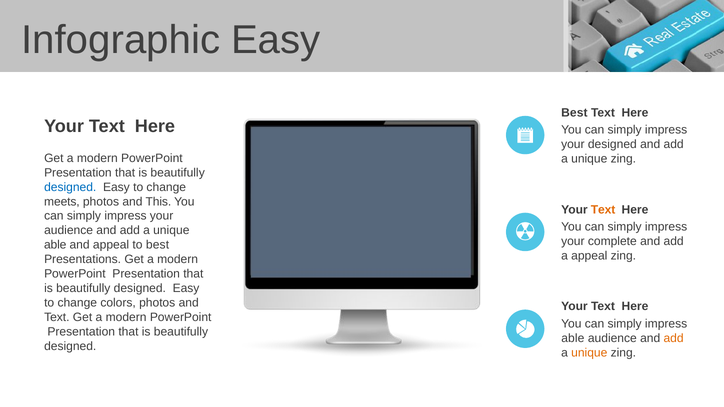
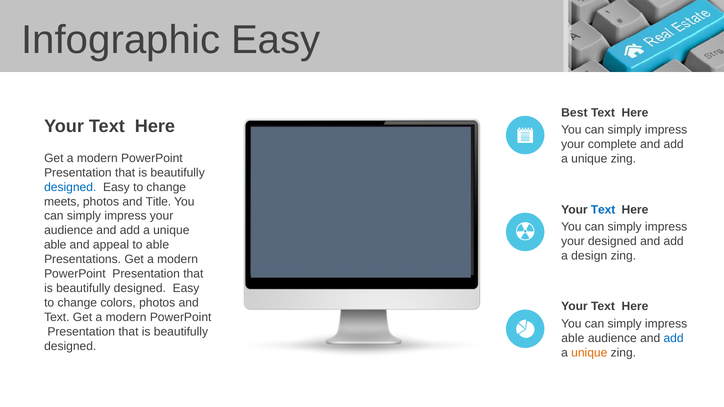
your designed: designed -> complete (612, 145)
This: This -> Title (158, 202)
Text colour: orange -> blue (603, 210)
your complete: complete -> designed (612, 242)
to best: best -> able (158, 245)
a appeal: appeal -> design (589, 256)
add colour: orange -> blue (674, 338)
